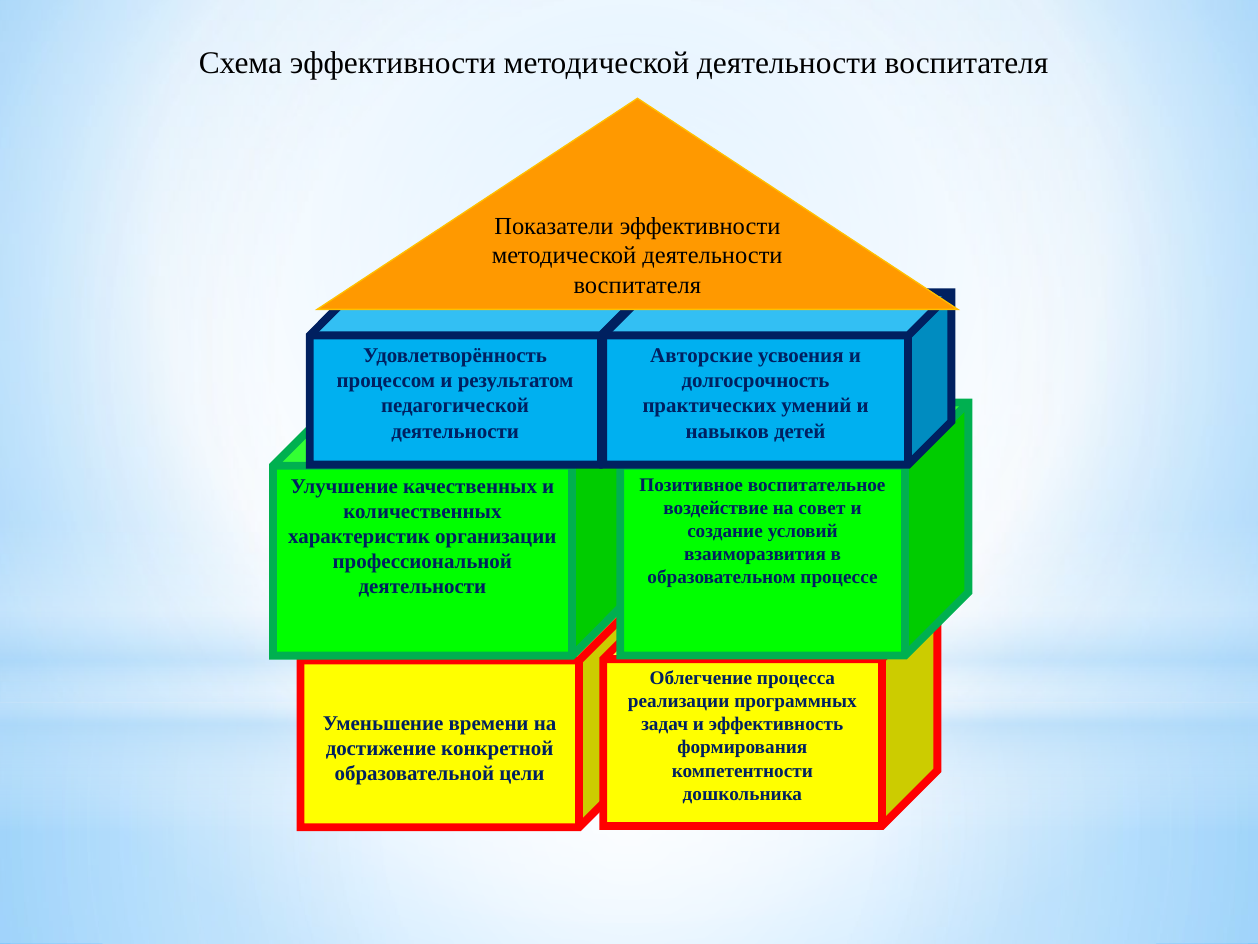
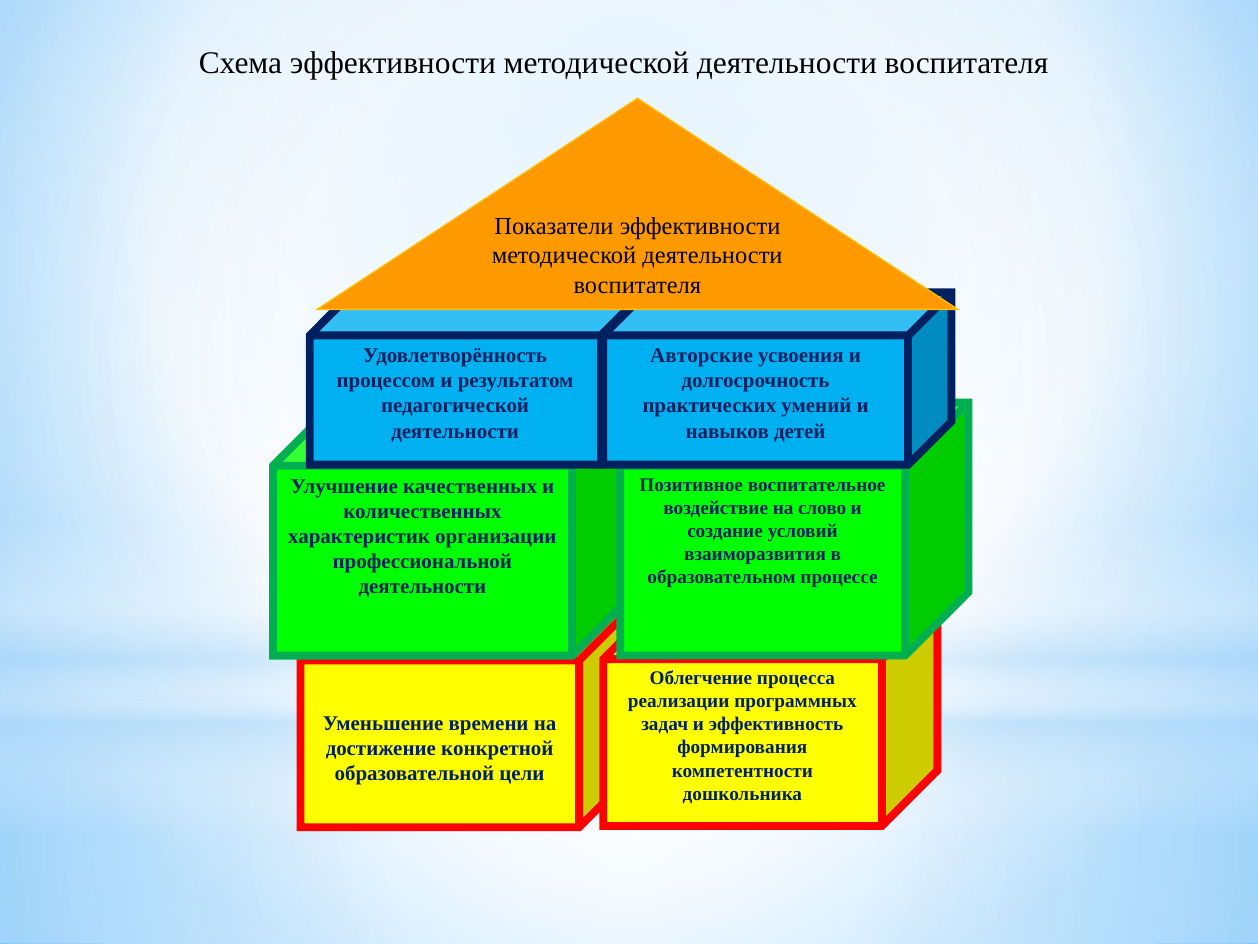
совет: совет -> слово (822, 508)
